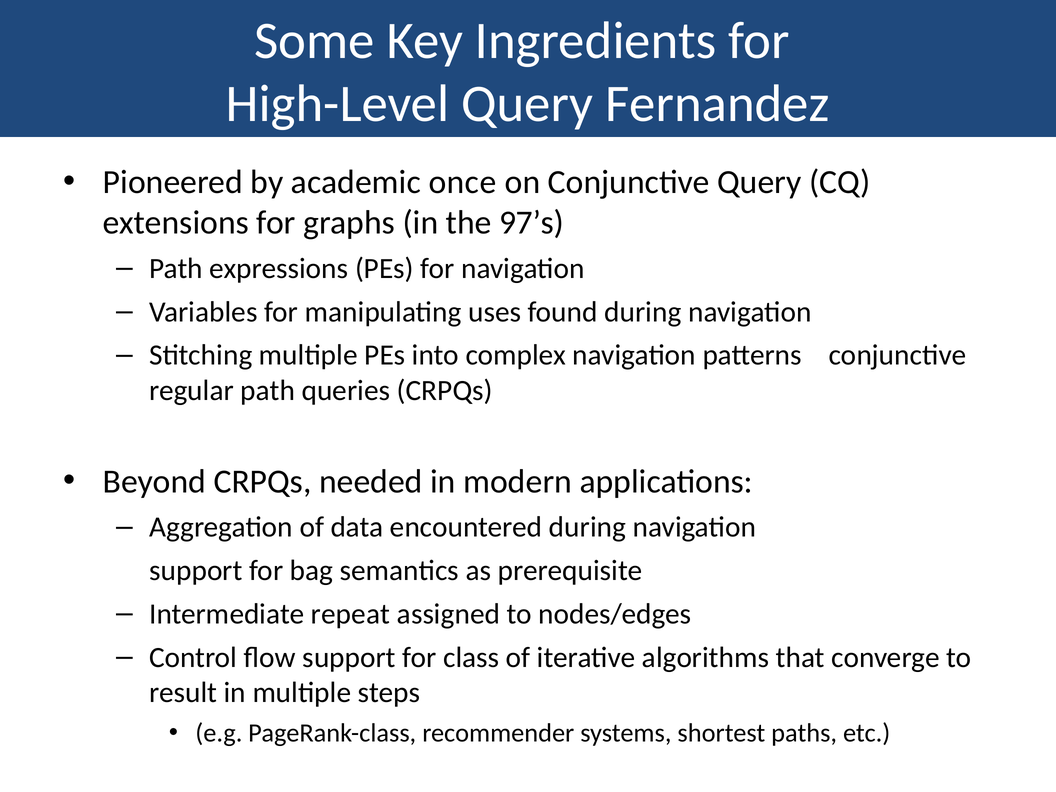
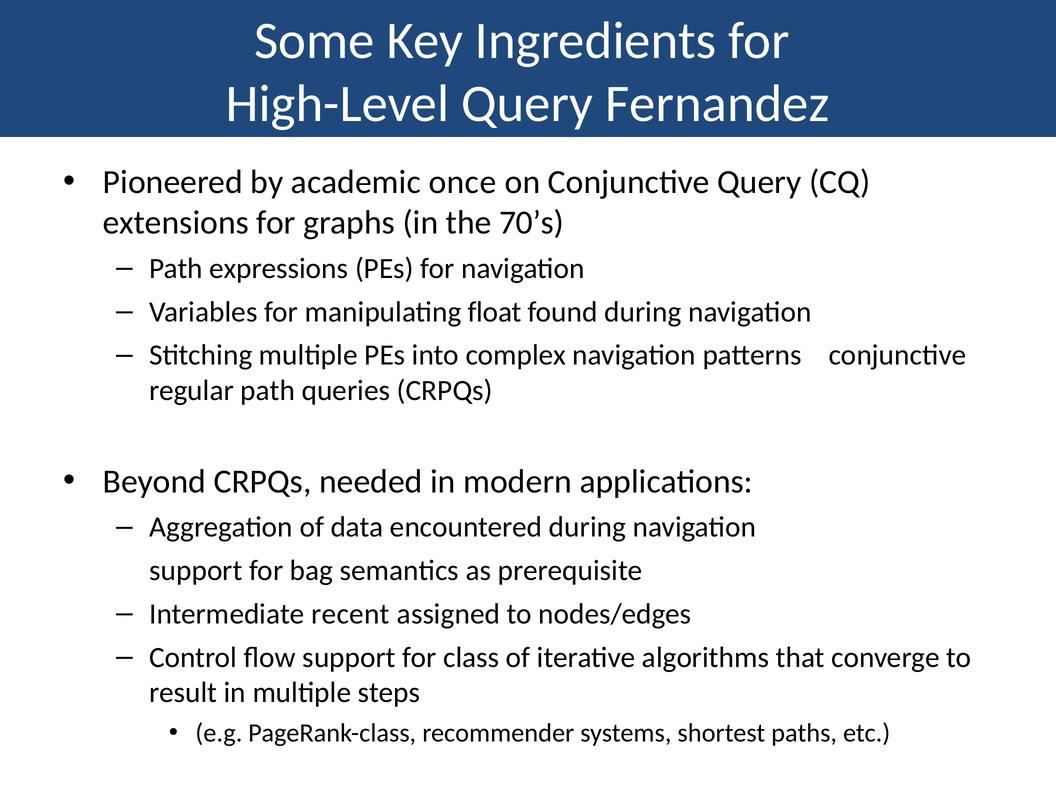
97’s: 97’s -> 70’s (532, 223)
uses: uses -> float (495, 312)
repeat: repeat -> recent (350, 614)
